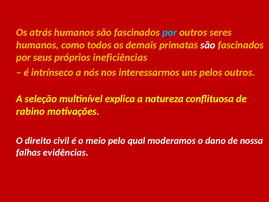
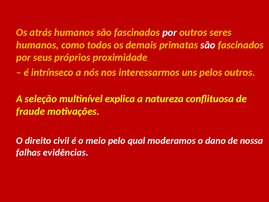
por colour: light blue -> white (170, 32)
ineficiências: ineficiências -> proximidade (120, 57)
rabino: rabino -> fraude (31, 111)
